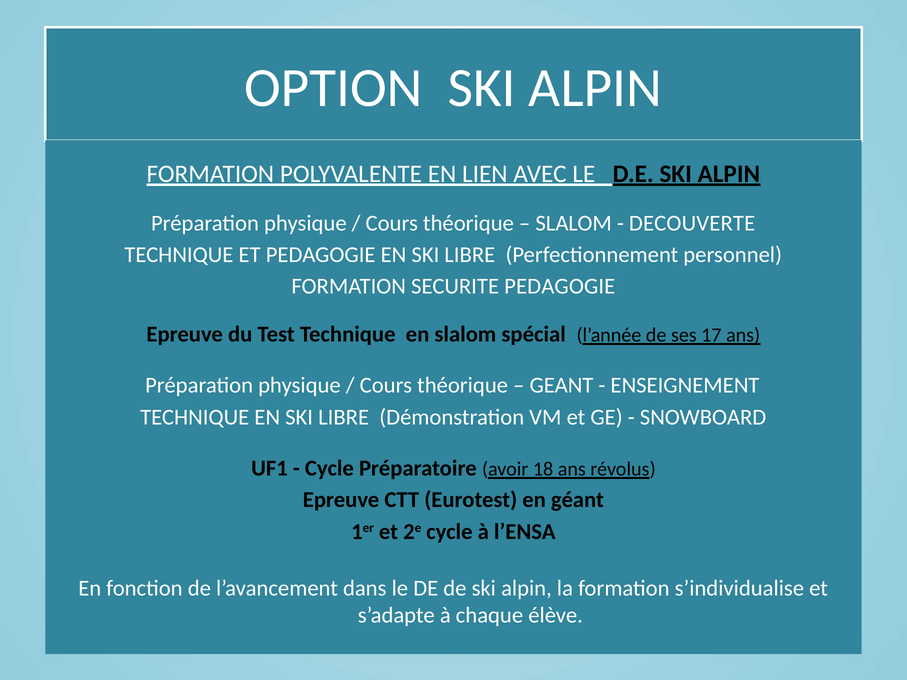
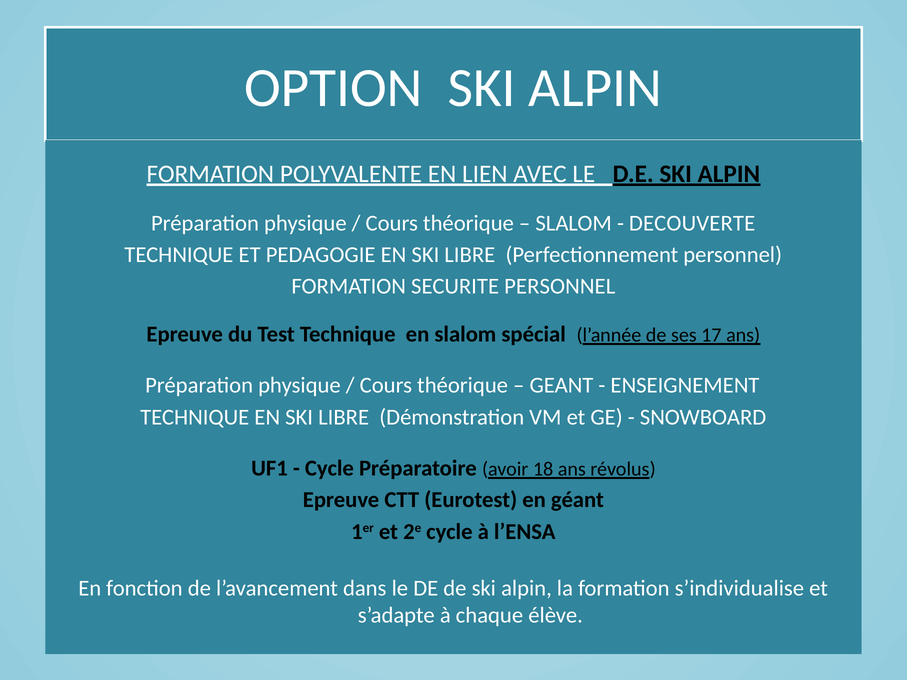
SECURITE PEDAGOGIE: PEDAGOGIE -> PERSONNEL (560, 287)
